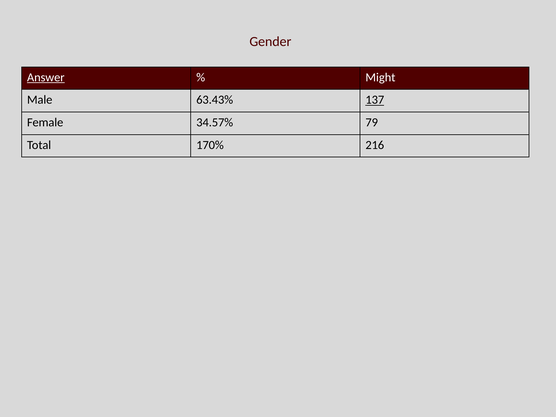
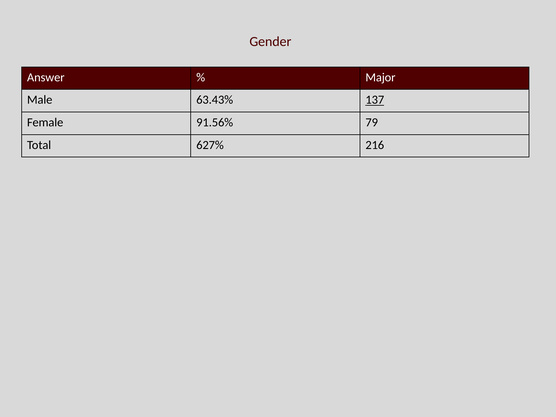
Answer underline: present -> none (46, 77)
Might: Might -> Major (380, 77)
34.57%: 34.57% -> 91.56% (215, 122)
170%: 170% -> 627% (210, 145)
